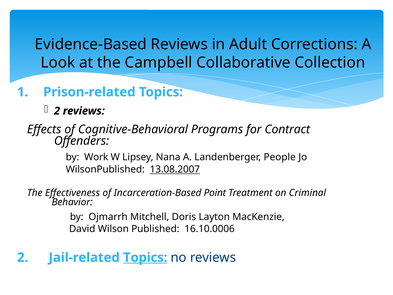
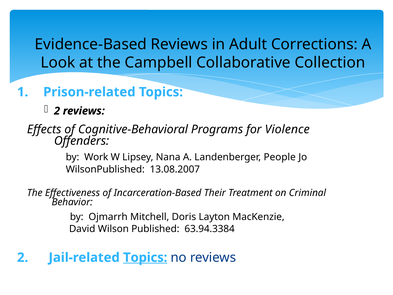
Contract: Contract -> Violence (287, 129)
13.08.2007 underline: present -> none (175, 169)
Point: Point -> Their (215, 193)
16.10.0006: 16.10.0006 -> 63.94.3384 (210, 229)
